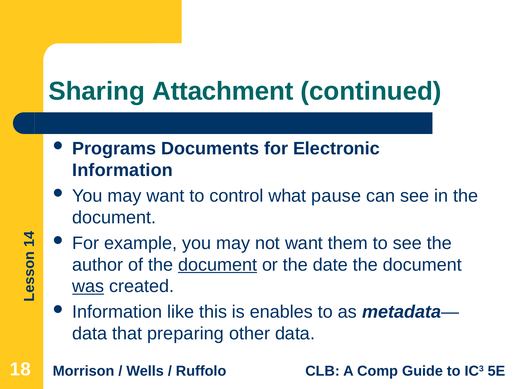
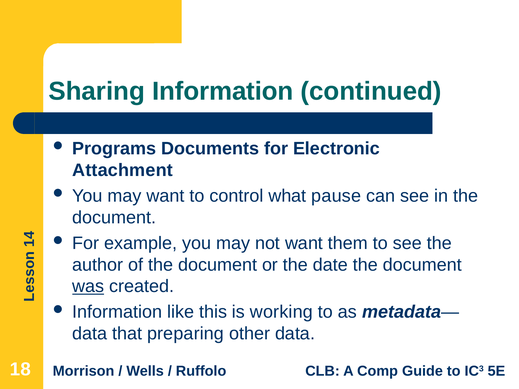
Sharing Attachment: Attachment -> Information (223, 91)
Information: Information -> Attachment (123, 170)
document underline: present -> none (218, 265)
enables: enables -> working (281, 312)
